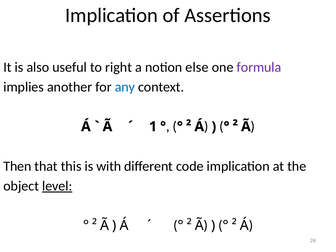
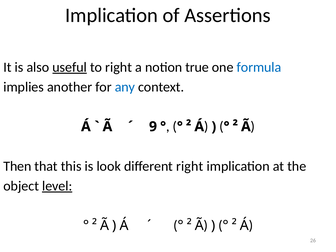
useful underline: none -> present (70, 67)
else: else -> true (197, 67)
formula colour: purple -> blue (259, 67)
1: 1 -> 9 (153, 127)
with: with -> look (109, 166)
different code: code -> right (190, 166)
